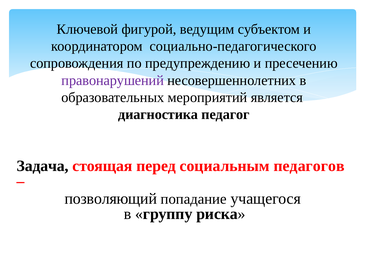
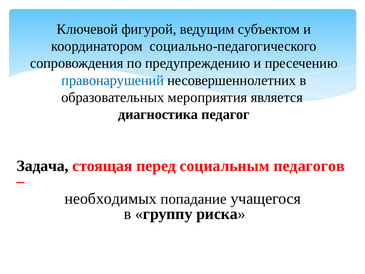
правонарушений colour: purple -> blue (113, 80)
мероприятий: мероприятий -> мероприятия (207, 97)
позволяющий: позволяющий -> необходимых (111, 199)
